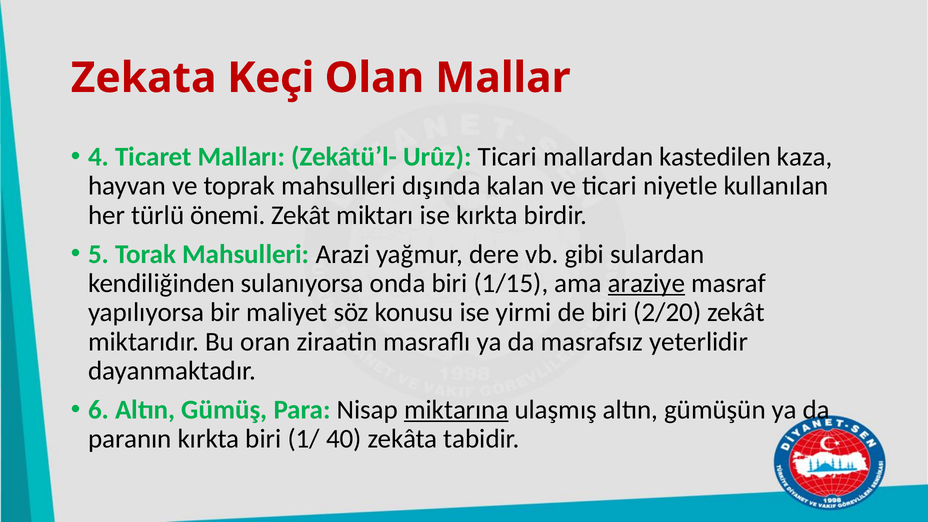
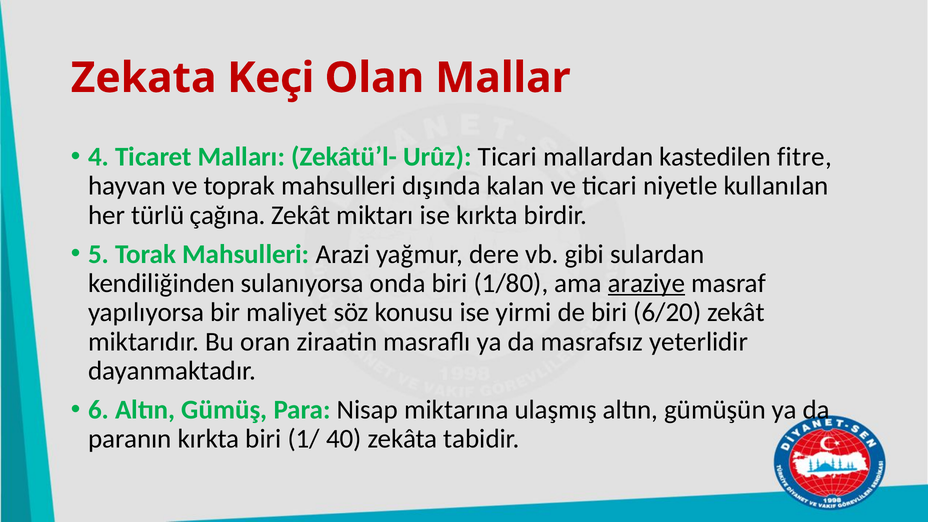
kaza: kaza -> fitre (805, 157)
önemi: önemi -> çağına (228, 215)
1/15: 1/15 -> 1/80 (511, 283)
2/20: 2/20 -> 6/20 (667, 312)
miktarına underline: present -> none (456, 410)
